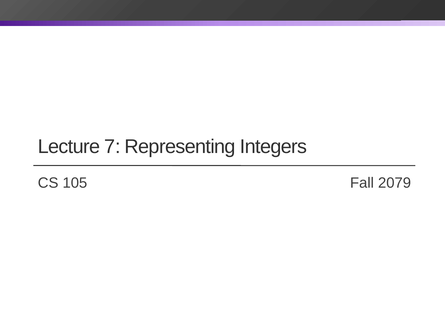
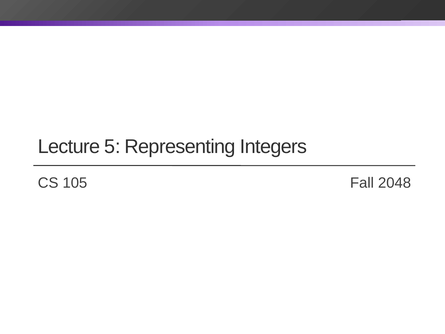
7: 7 -> 5 (112, 147)
2079: 2079 -> 2048 (395, 183)
